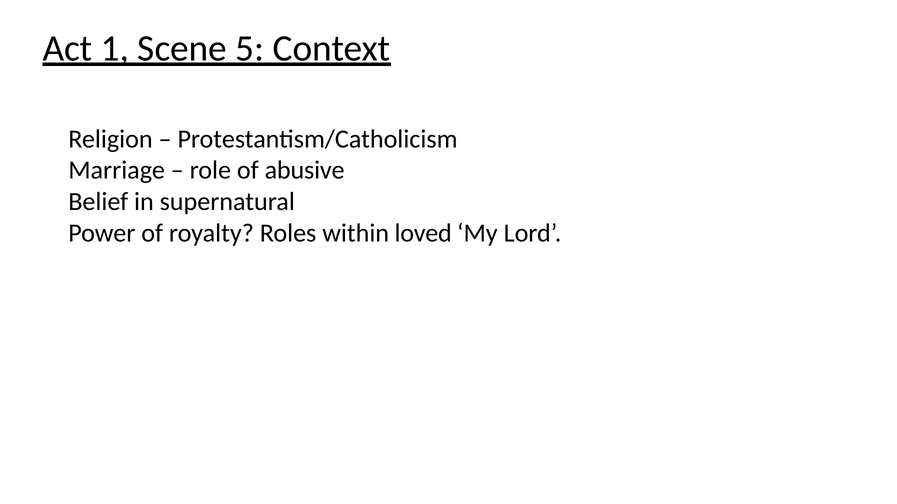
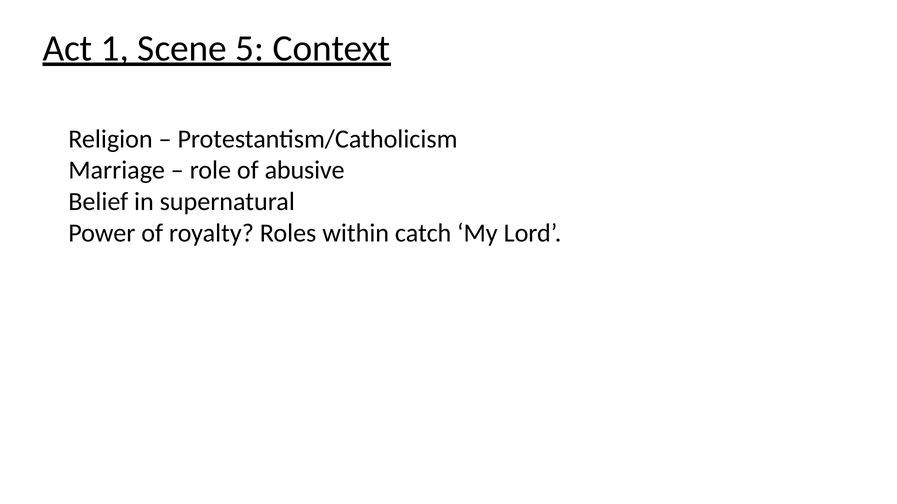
loved: loved -> catch (423, 233)
